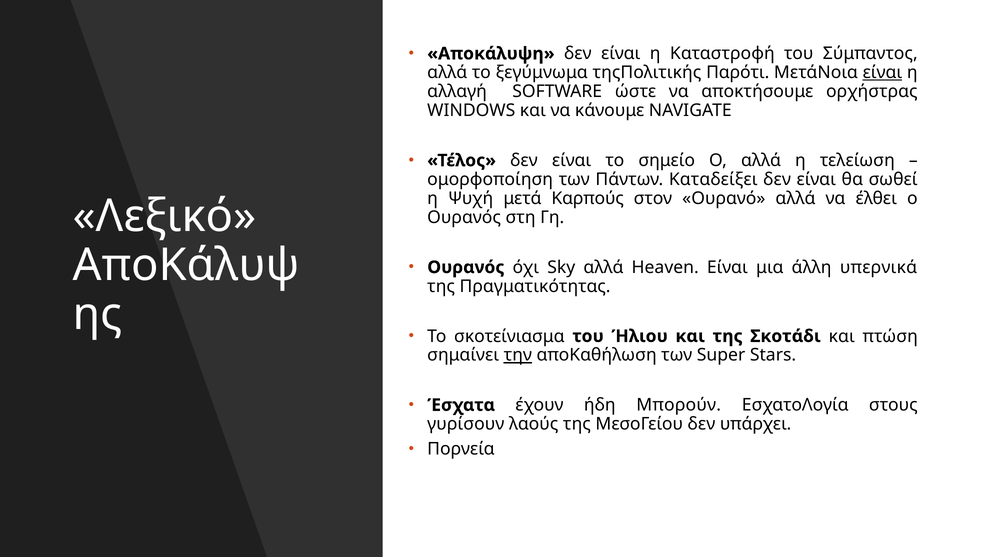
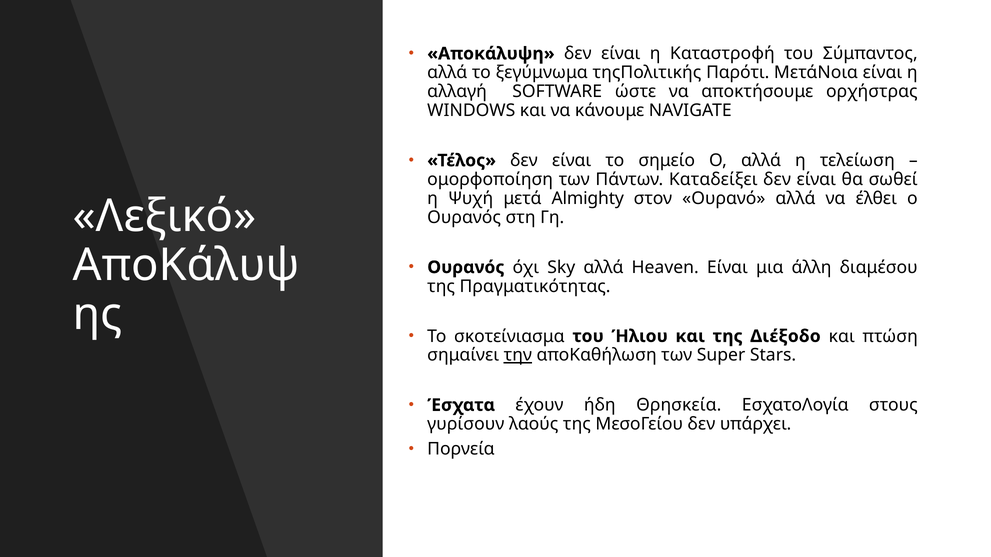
είναι underline: present -> none (882, 73)
Καρπούς: Καρπούς -> Almighty (588, 199)
υπερνικά: υπερνικά -> διαμέσου (879, 268)
Σκοτάδι: Σκοτάδι -> Διέξοδο (786, 336)
Μπορούν: Μπορούν -> Θρησκεία (679, 405)
